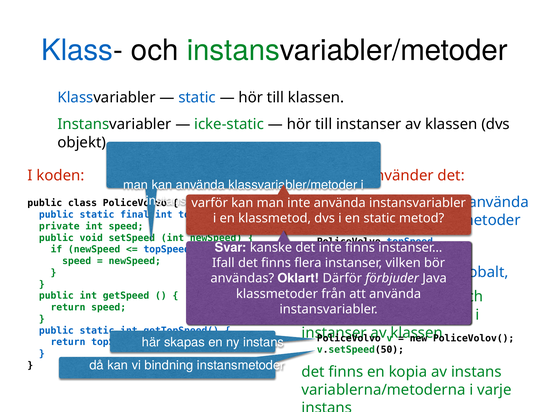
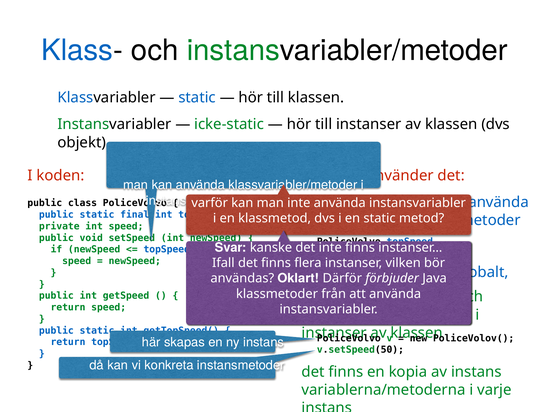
bindning: bindning -> konkreta (169, 365)
